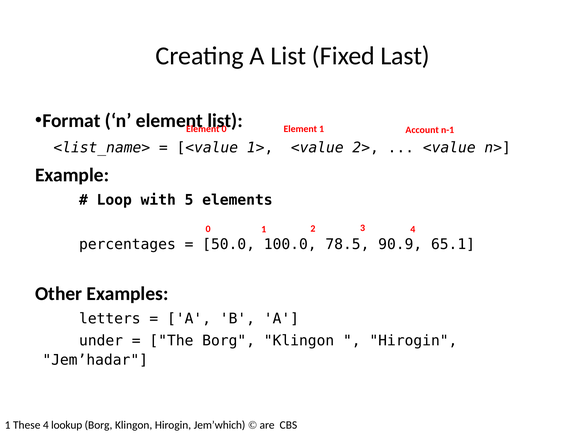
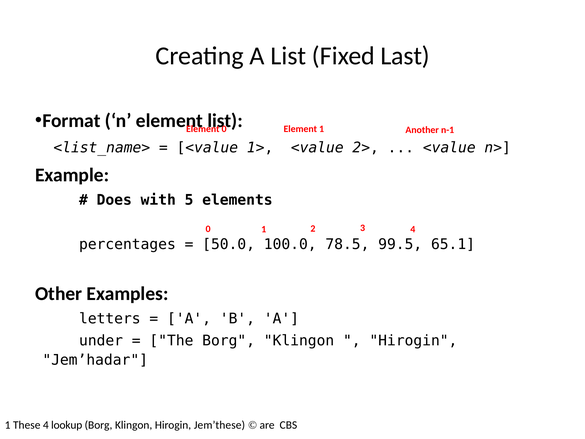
Account: Account -> Another (422, 130)
Loop: Loop -> Does (114, 200)
90.9: 90.9 -> 99.5 (400, 244)
Jem’which: Jem’which -> Jem’these (219, 425)
